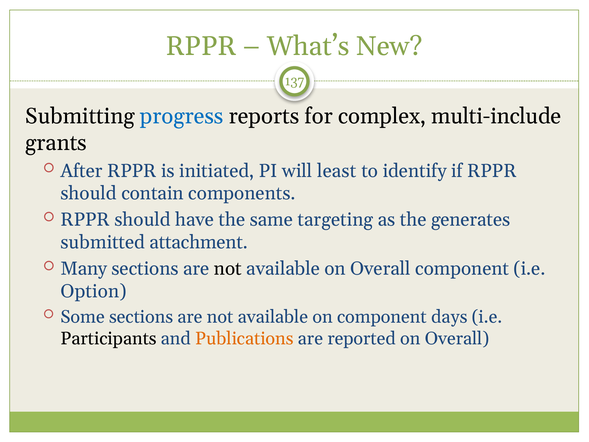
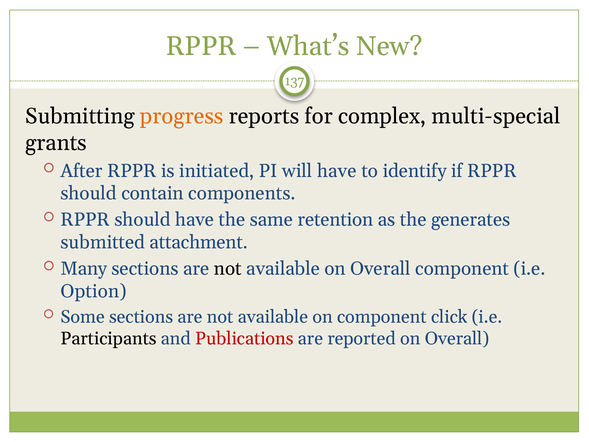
progress colour: blue -> orange (182, 116)
multi-include: multi-include -> multi-special (496, 116)
will least: least -> have (337, 171)
targeting: targeting -> retention (335, 220)
days: days -> click (449, 317)
Publications colour: orange -> red (244, 338)
